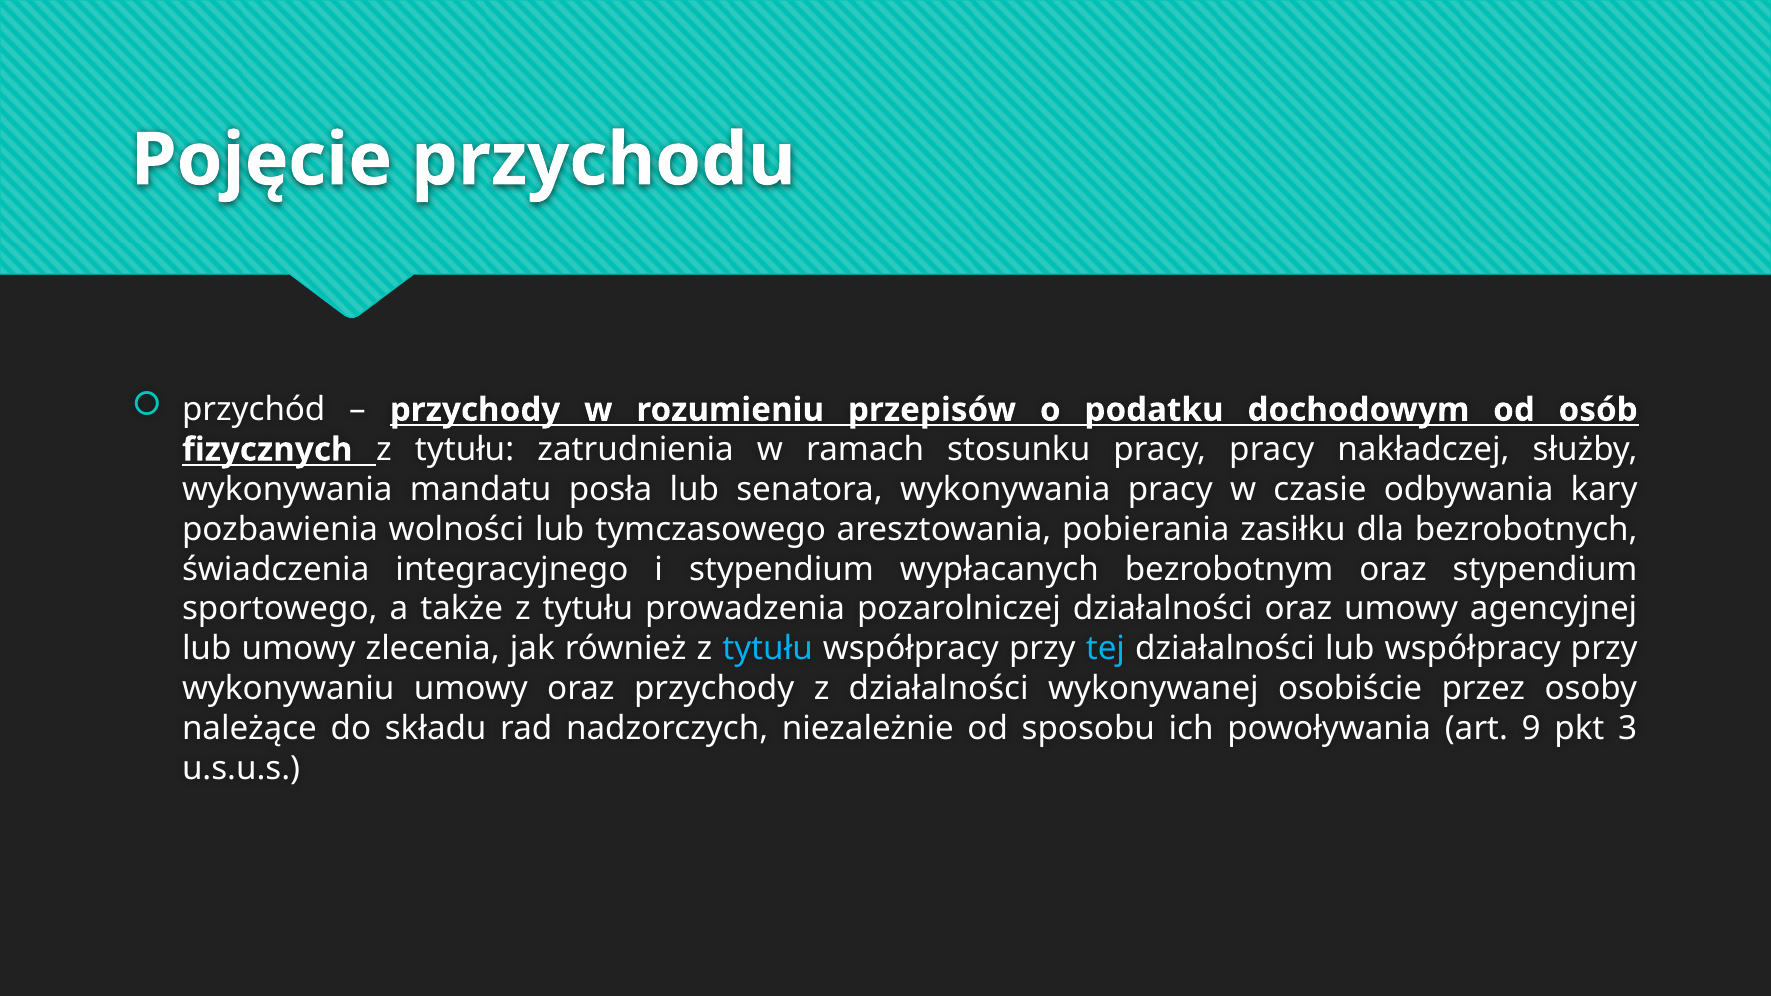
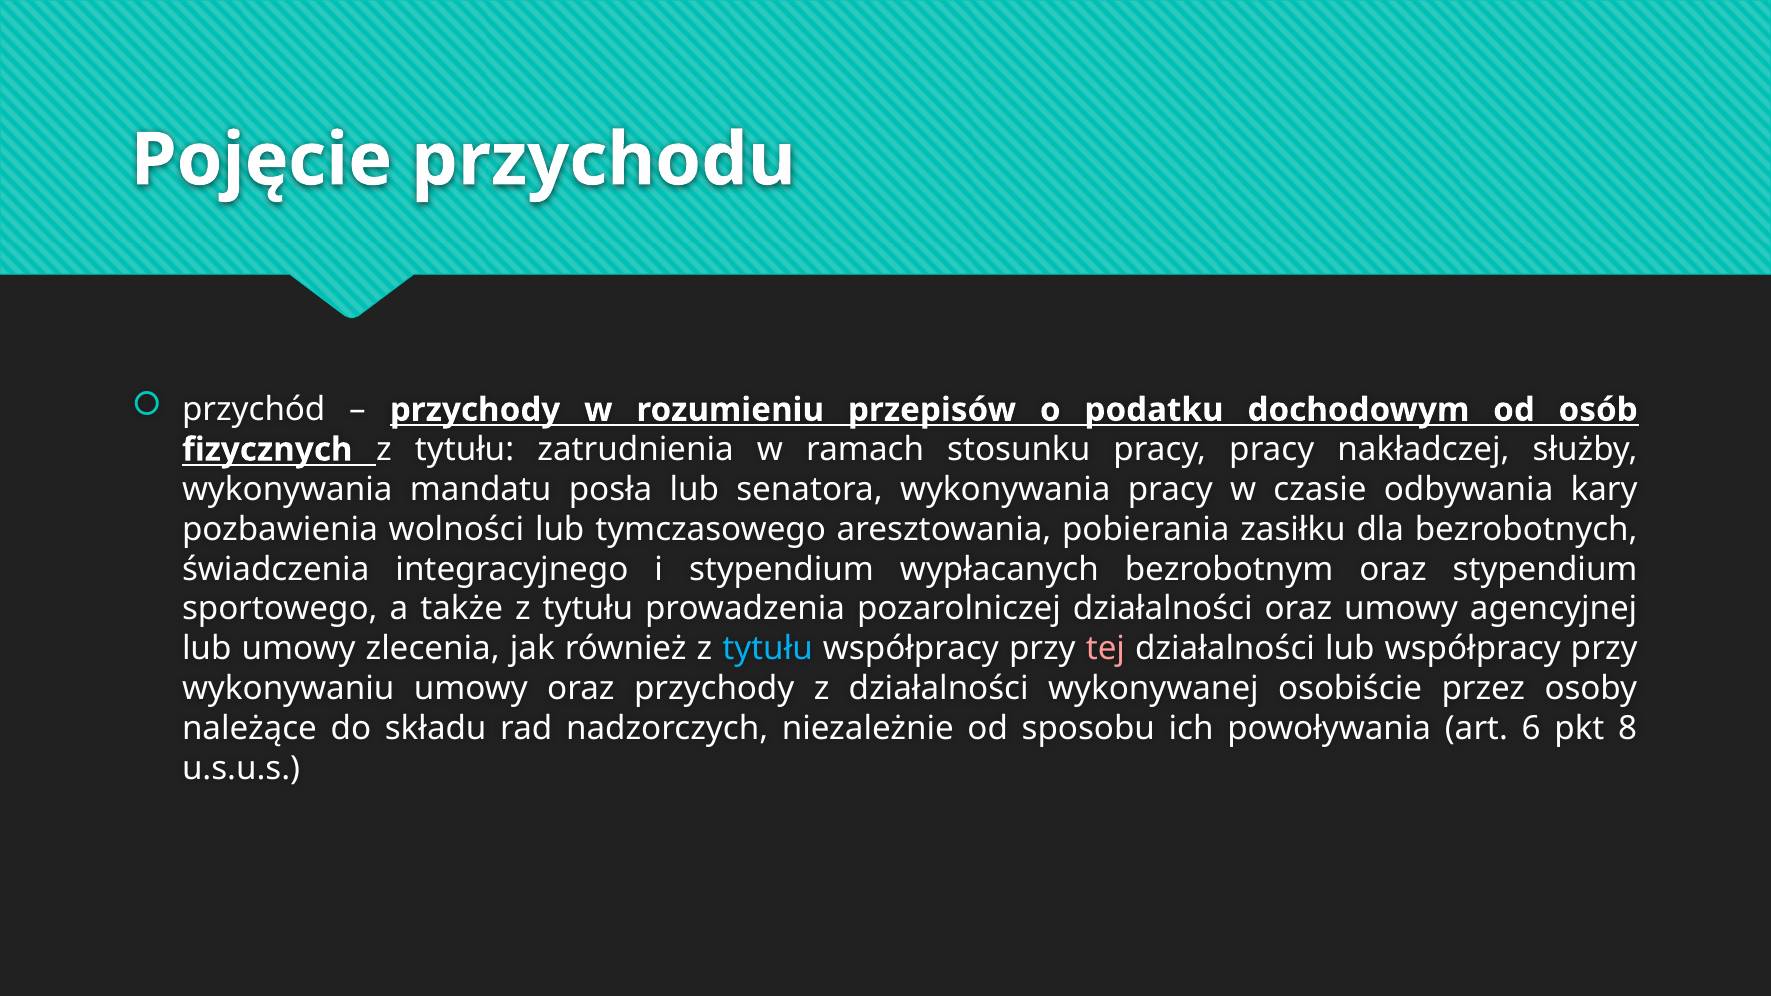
tej colour: light blue -> pink (1105, 649)
9: 9 -> 6 (1531, 729)
3: 3 -> 8 (1628, 729)
